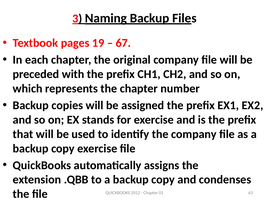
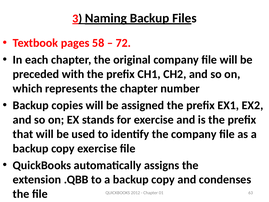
19: 19 -> 58 (98, 43)
67: 67 -> 72 (123, 43)
